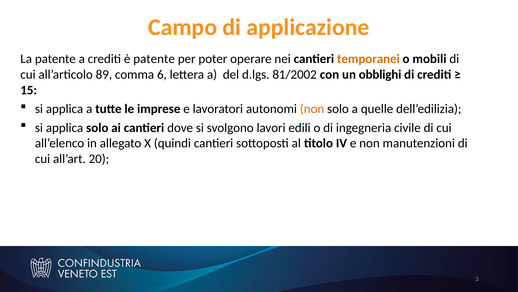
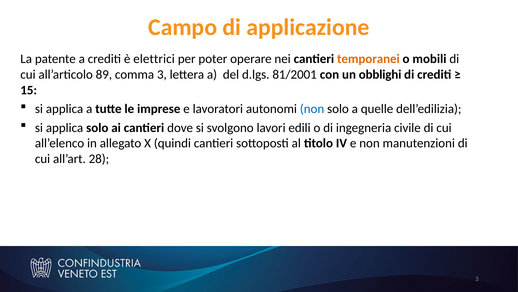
è patente: patente -> elettrici (154, 59)
comma 6: 6 -> 3 (162, 74)
81/2002: 81/2002 -> 81/2001 (295, 74)
non colour: orange -> blue (312, 109)
20: 20 -> 28 (99, 159)
